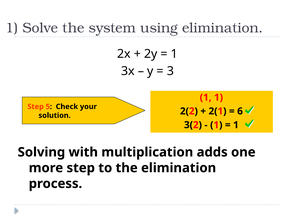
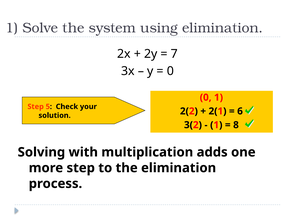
1: 1 -> 7 (174, 54)
3: 3 -> 0 (170, 71)
1: 1 -> 0 (206, 98)
1: 1 -> 8 (236, 125)
